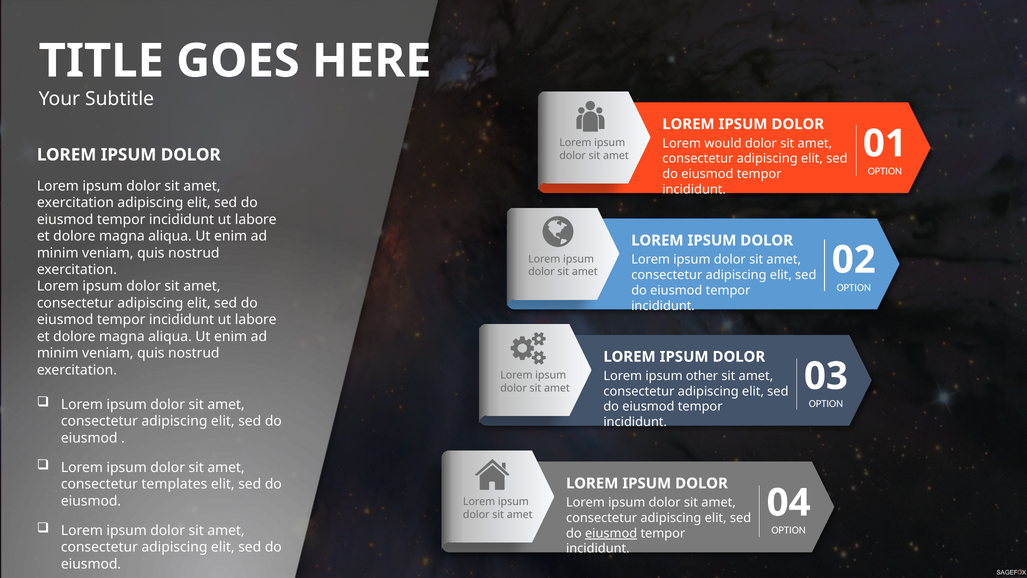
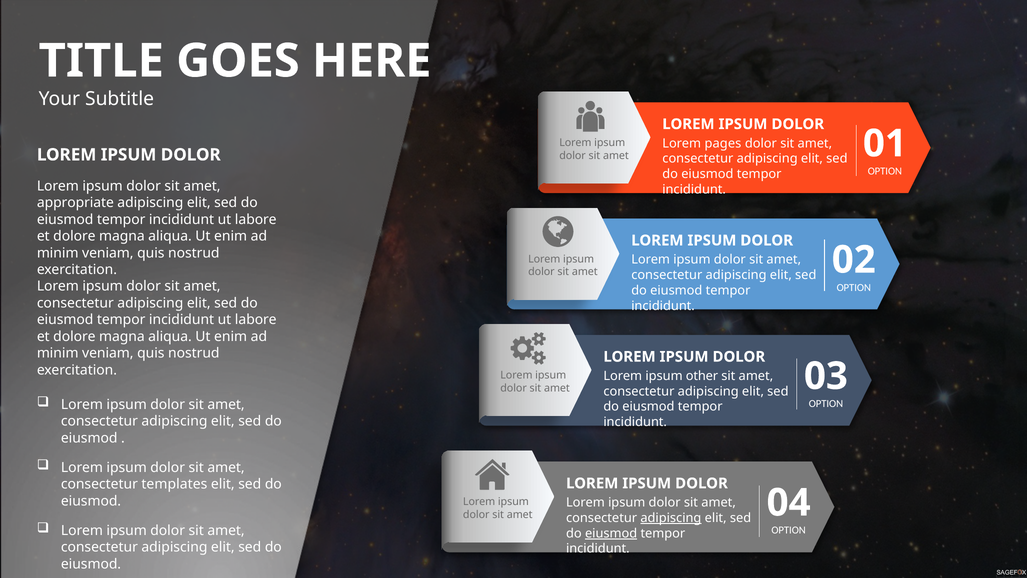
would: would -> pages (723, 143)
exercitation: exercitation -> appropriate (75, 203)
adipiscing underline: none -> present (671, 518)
